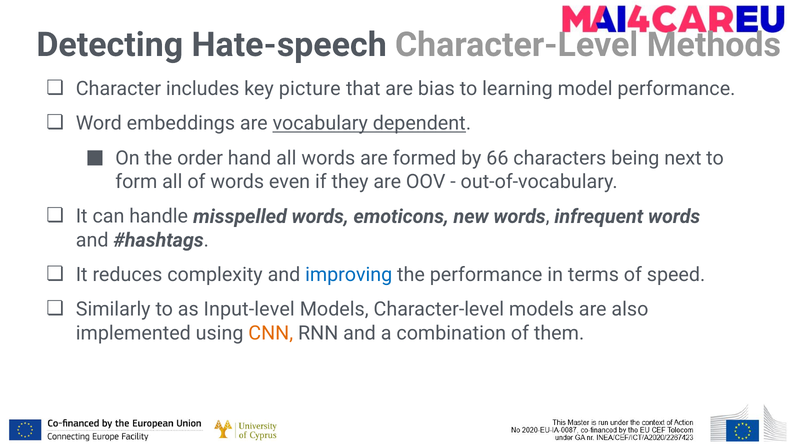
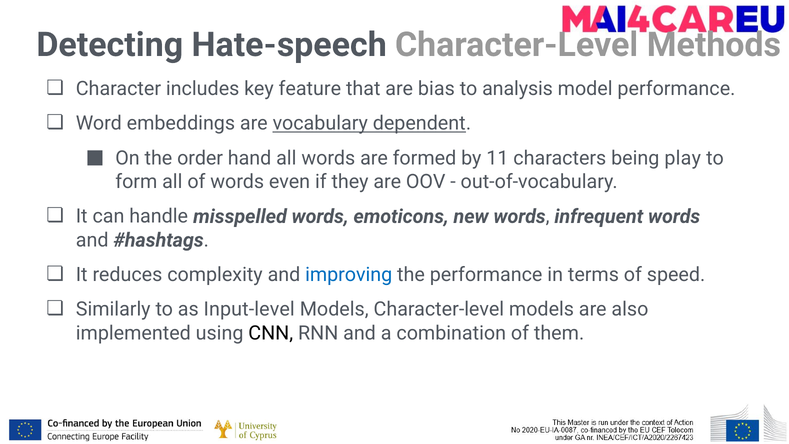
picture: picture -> feature (310, 89)
learning: learning -> analysis (518, 89)
66: 66 -> 11 (497, 158)
next: next -> play (683, 158)
CNN colour: orange -> black (271, 333)
